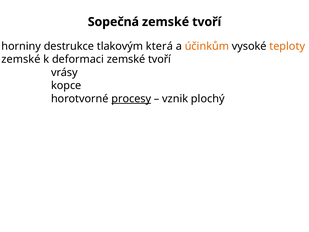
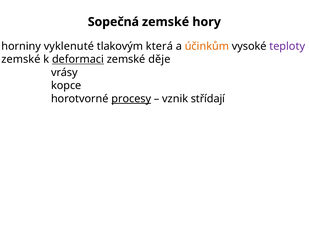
tvoří: tvoří -> hory (207, 22)
destrukce: destrukce -> vyklenuté (69, 46)
teploty colour: orange -> purple (287, 46)
deformaci underline: none -> present (78, 59)
tvoří: tvoří -> děje (159, 59)
plochý: plochý -> střídají (208, 99)
